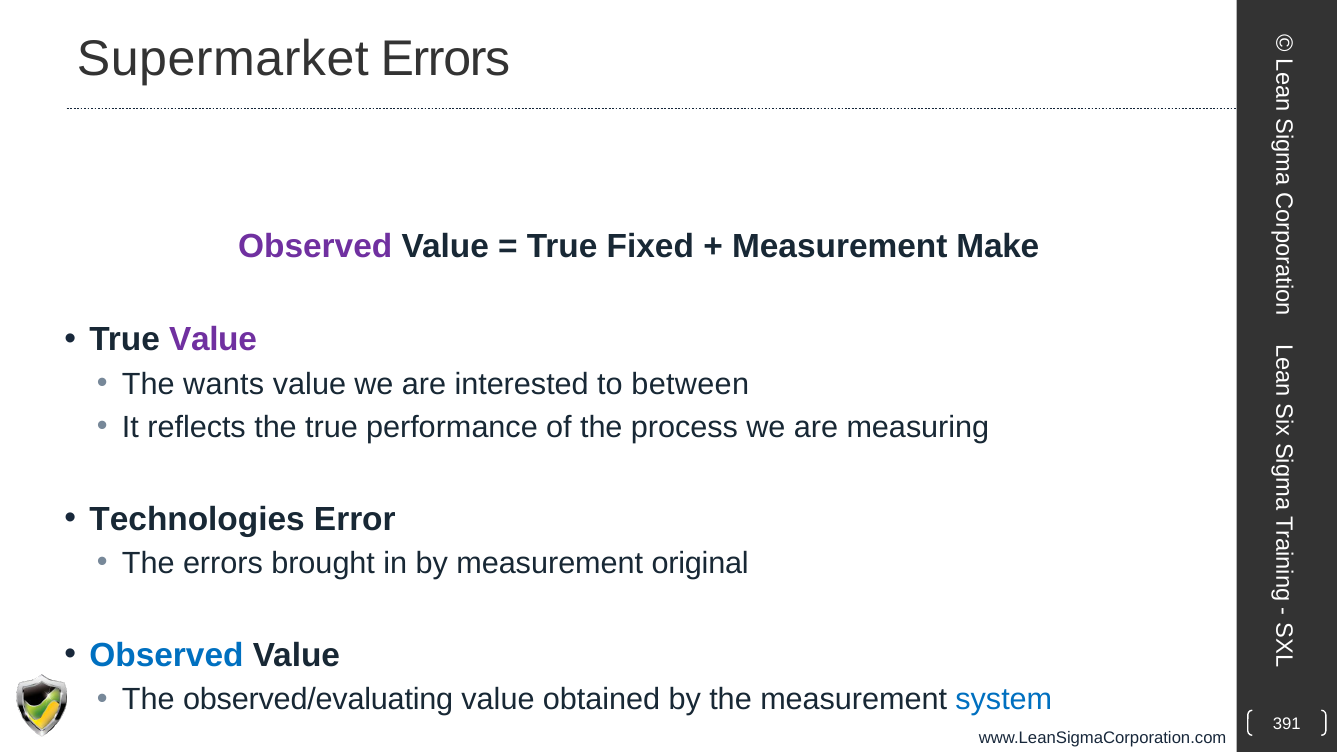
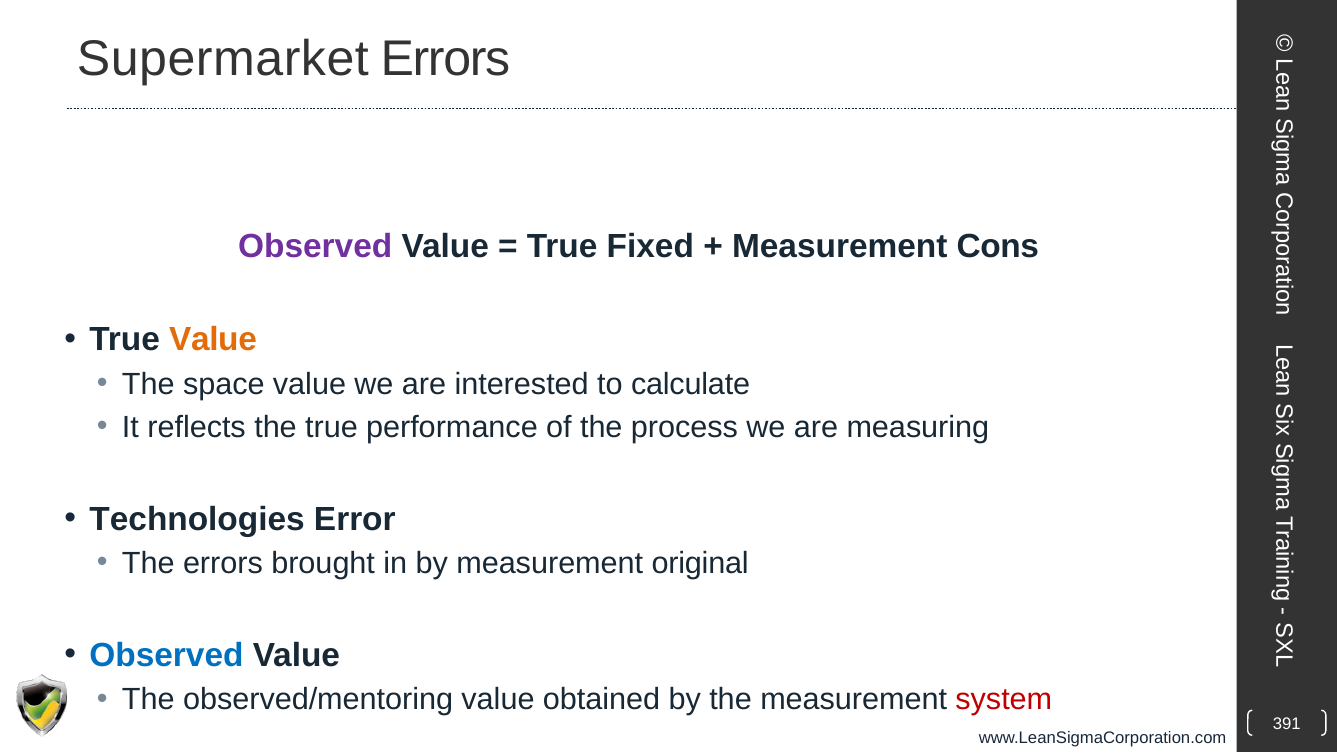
Make: Make -> Cons (998, 246)
Value colour: purple -> orange (213, 340)
wants: wants -> space (224, 384)
between: between -> calculate (691, 384)
observed/evaluating: observed/evaluating -> observed/mentoring (318, 700)
system colour: blue -> red (1004, 700)
